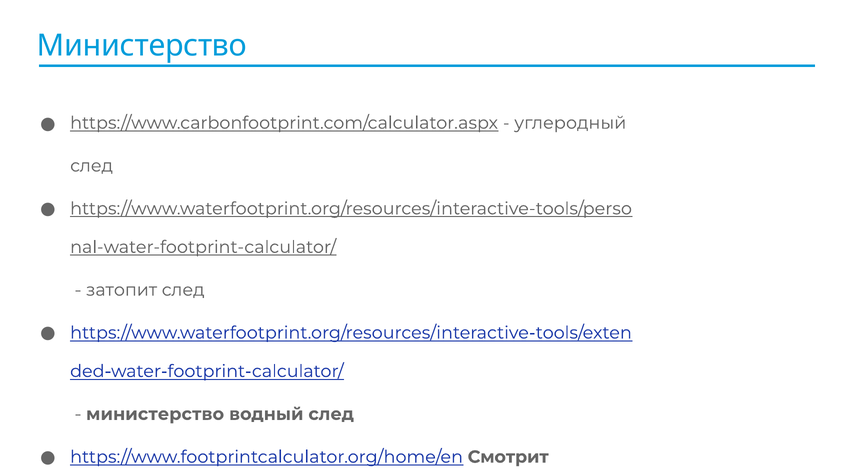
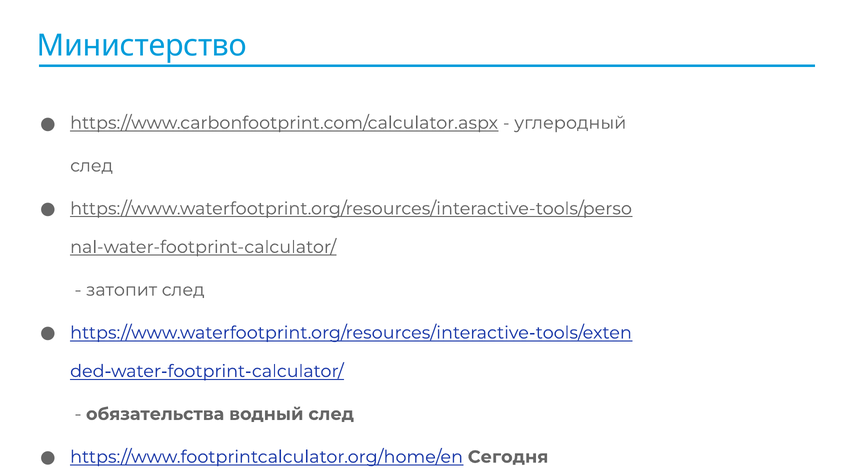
министерство: министерство -> обязательства (155, 413)
Смотрит: Смотрит -> Сегодня (508, 456)
